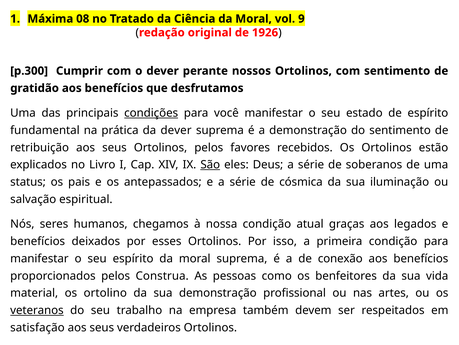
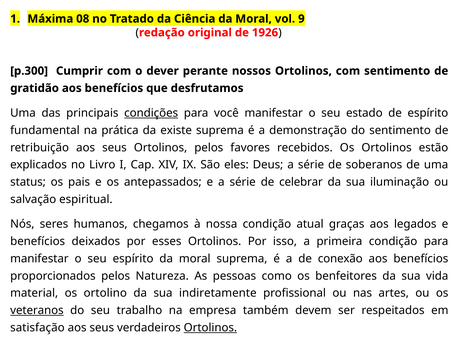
da dever: dever -> existe (176, 130)
São underline: present -> none (210, 164)
cósmica: cósmica -> celebrar (301, 182)
Construa: Construa -> Natureza (162, 275)
sua demonstração: demonstração -> indiretamente (218, 293)
Ortolinos underline: none -> present (210, 327)
